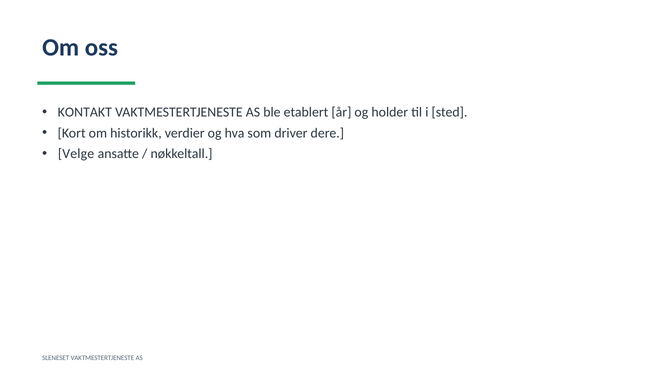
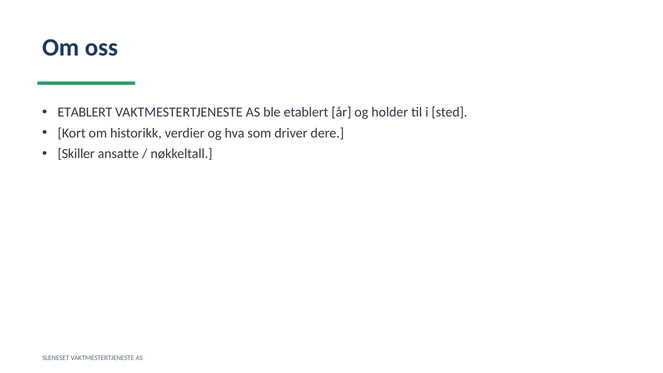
KONTAKT: KONTAKT -> ETABLERT (85, 112)
Velge: Velge -> Skiller (76, 154)
